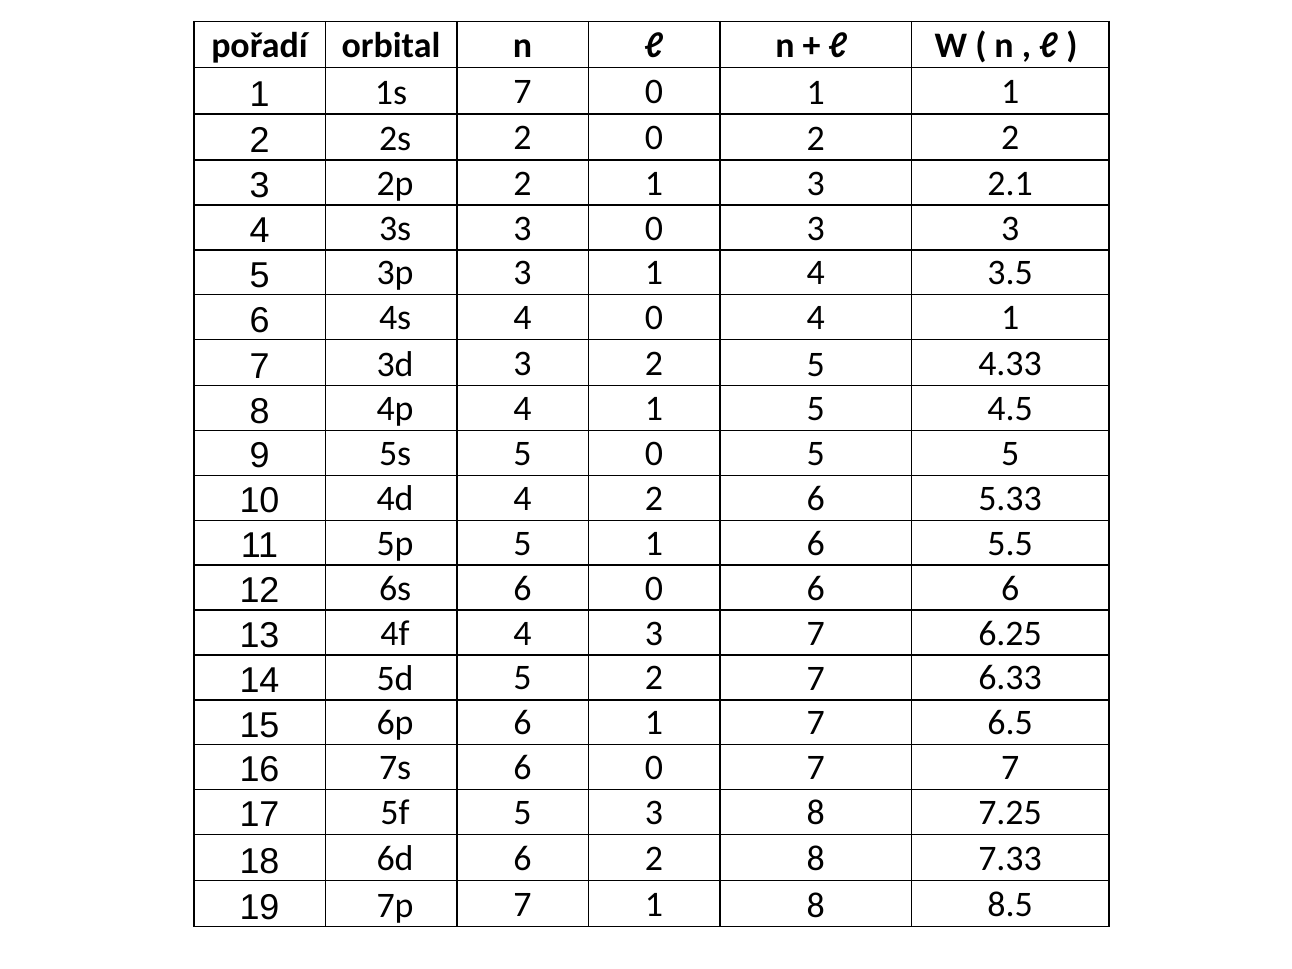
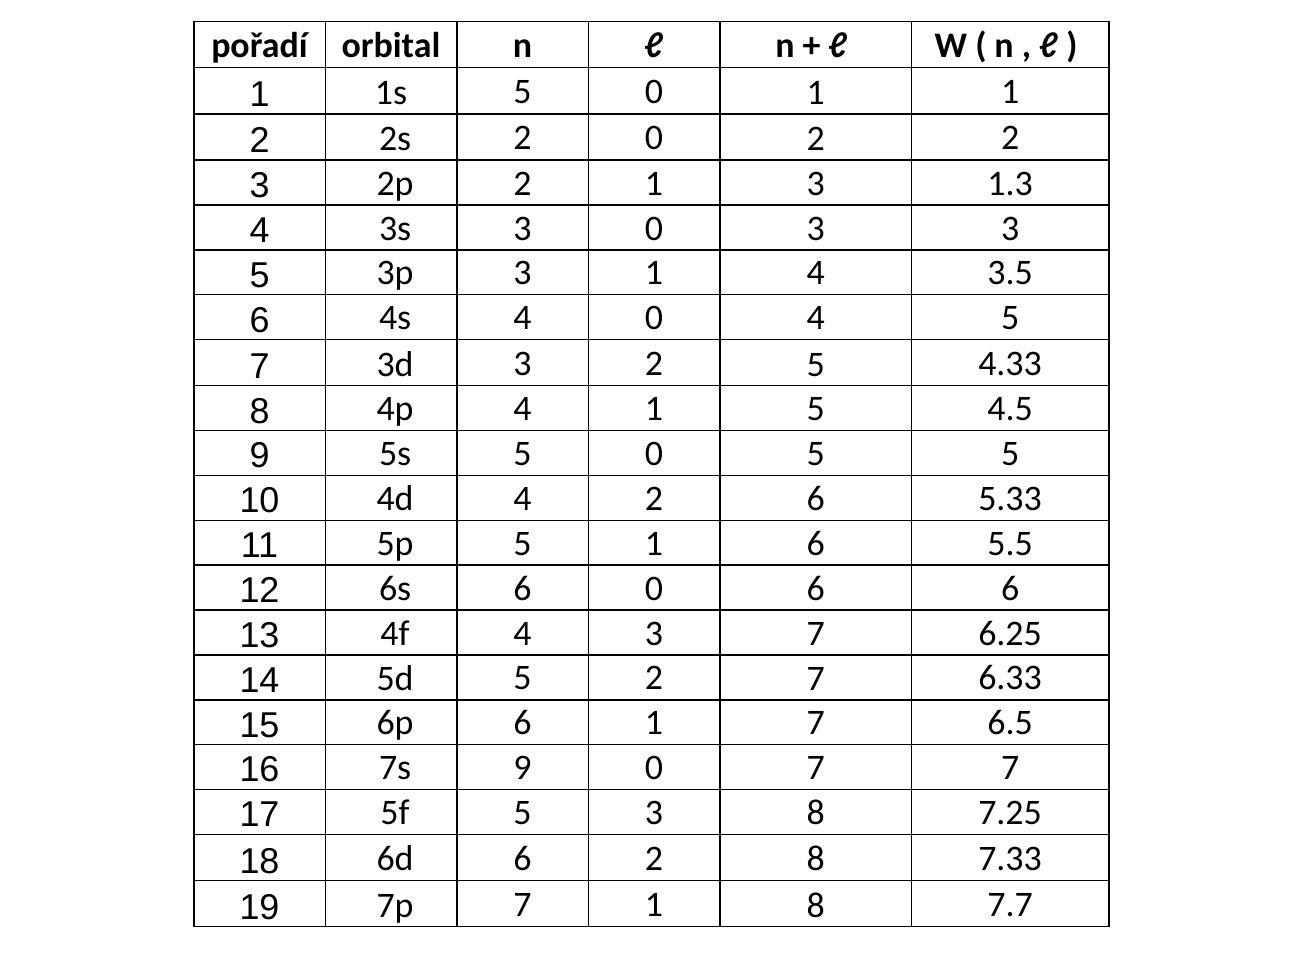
1s 7: 7 -> 5 (523, 92)
2.1: 2.1 -> 1.3 (1010, 183)
0 4 1: 1 -> 5 (1010, 318)
7s 6: 6 -> 9 (523, 768)
8.5: 8.5 -> 7.7 (1010, 904)
